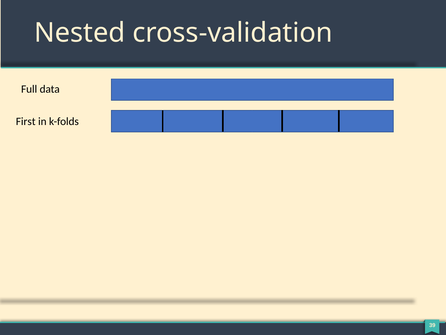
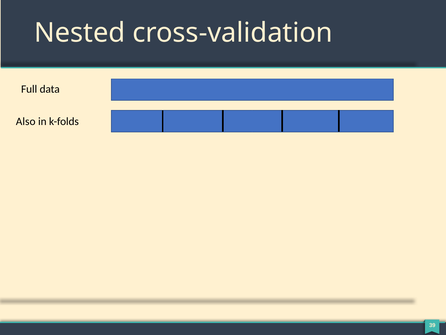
First: First -> Also (26, 121)
